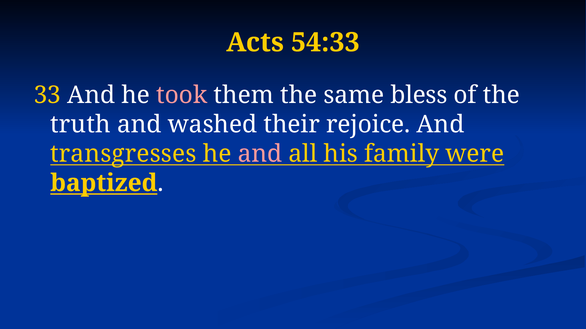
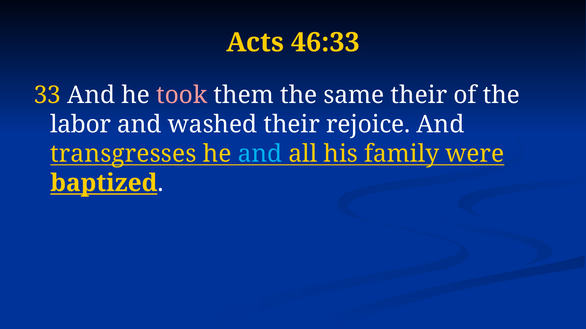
54:33: 54:33 -> 46:33 (325, 43)
same bless: bless -> their (419, 95)
truth: truth -> labor (81, 125)
and colour: pink -> light blue (260, 154)
